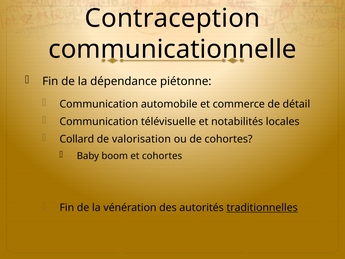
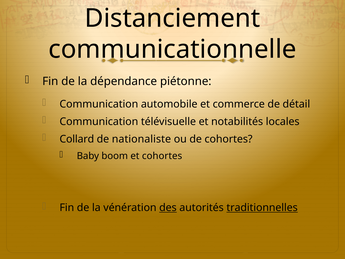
Contraception: Contraception -> Distanciement (172, 18)
valorisation: valorisation -> nationaliste (141, 139)
des underline: none -> present (168, 208)
